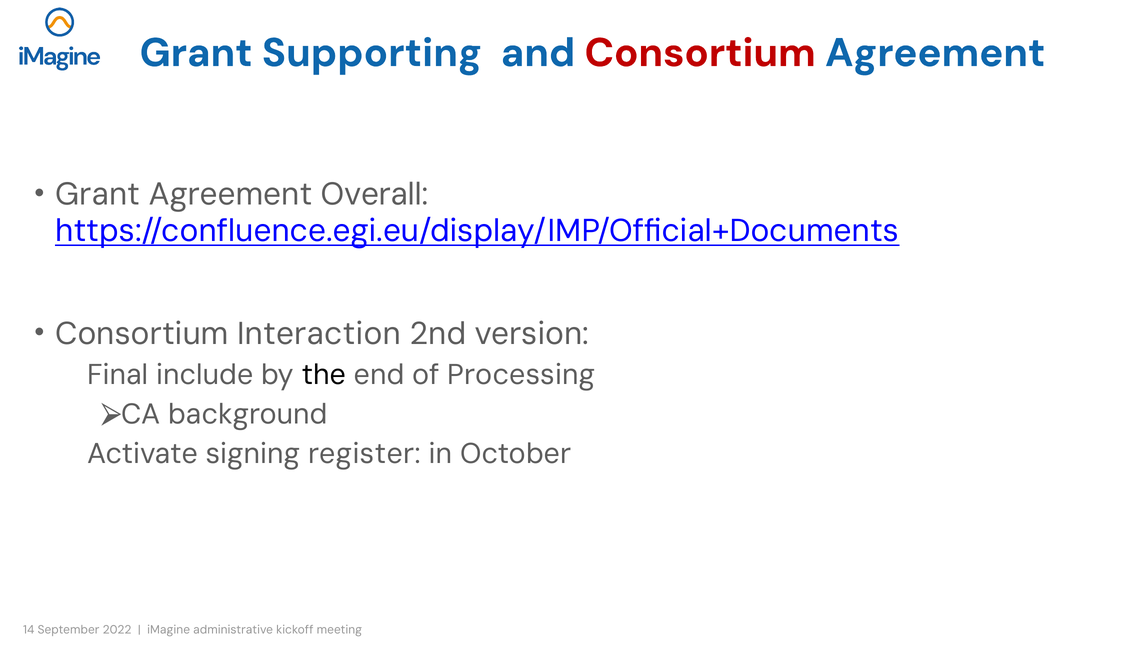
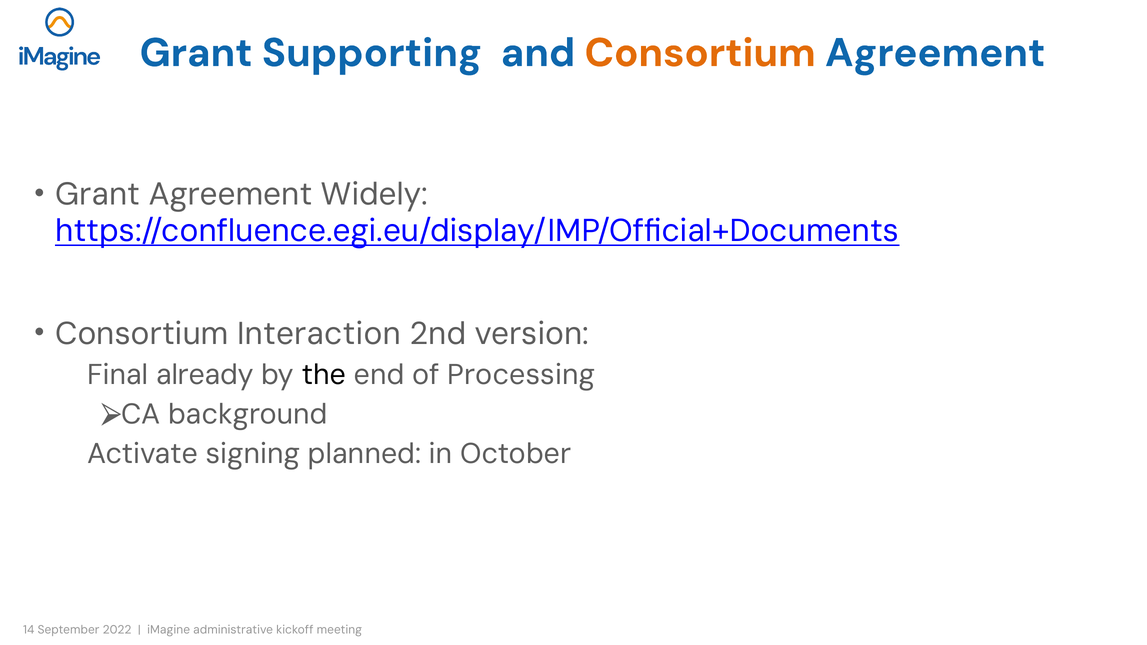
Consortium colour: red -> orange (700, 53)
Overall: Overall -> Widely (374, 194)
include: include -> already (205, 375)
register: register -> planned (365, 454)
